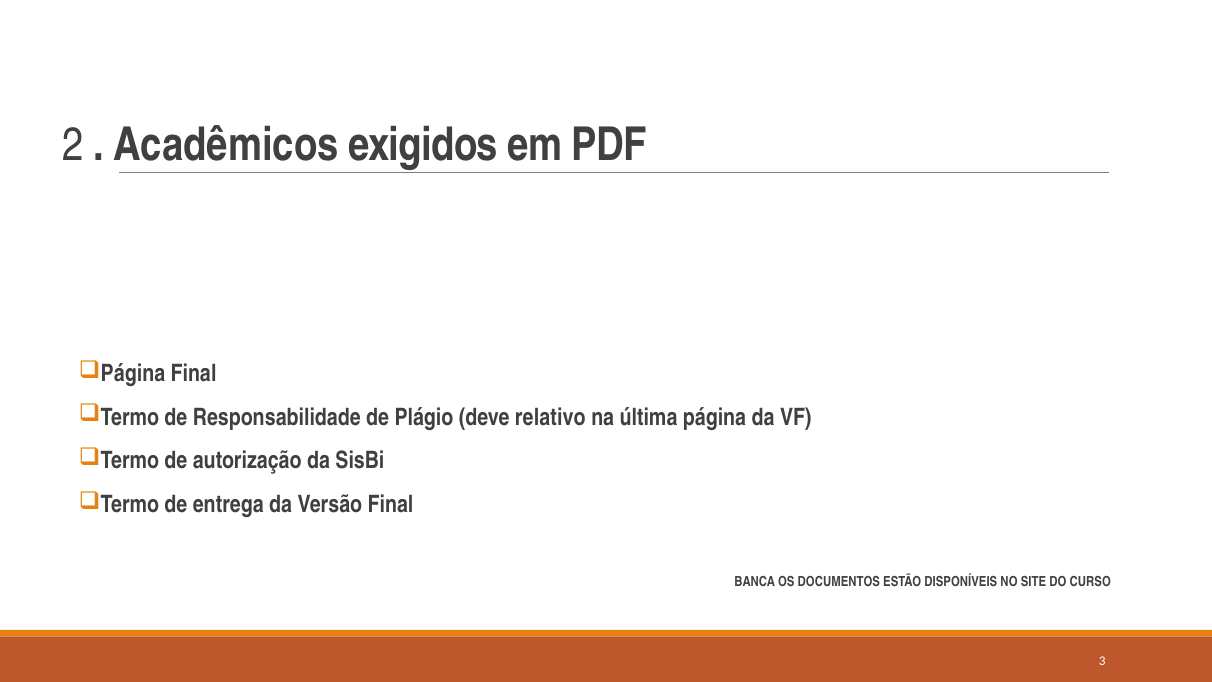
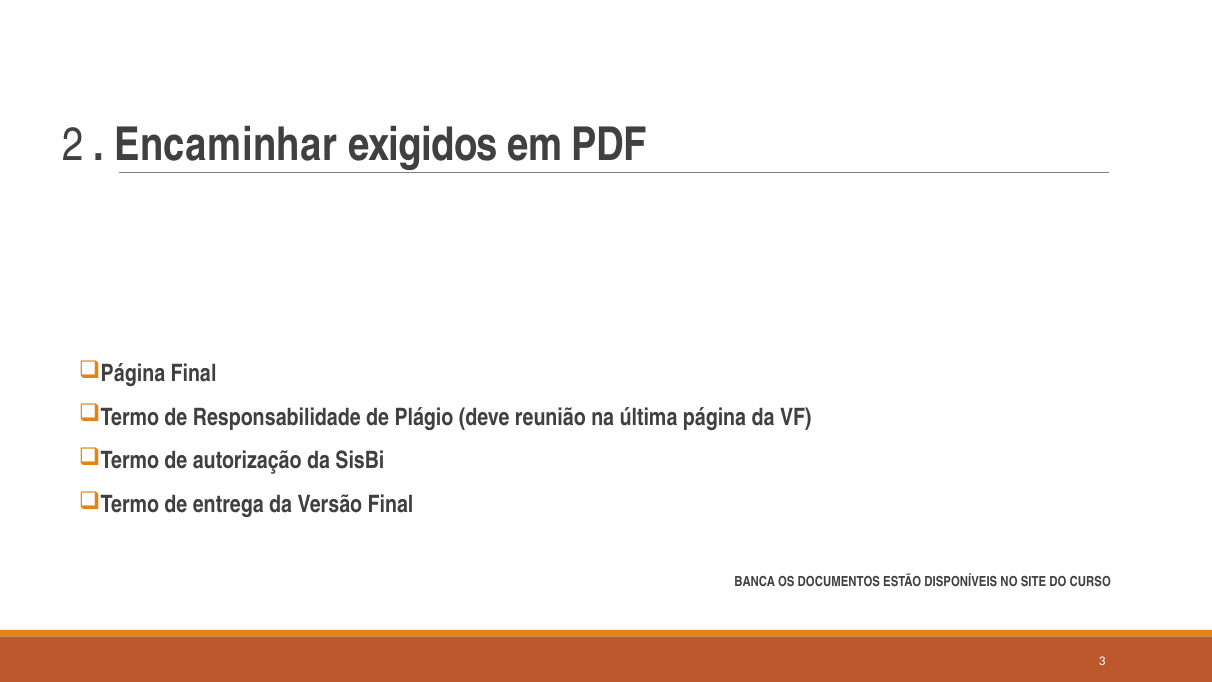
Acadêmicos: Acadêmicos -> Encaminhar (226, 146)
relativo: relativo -> reunião (550, 417)
